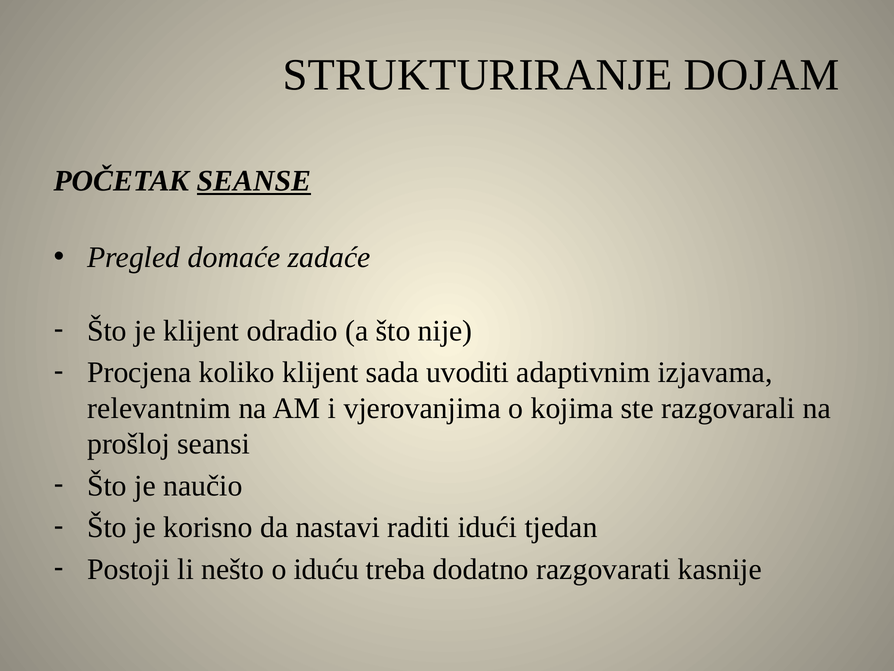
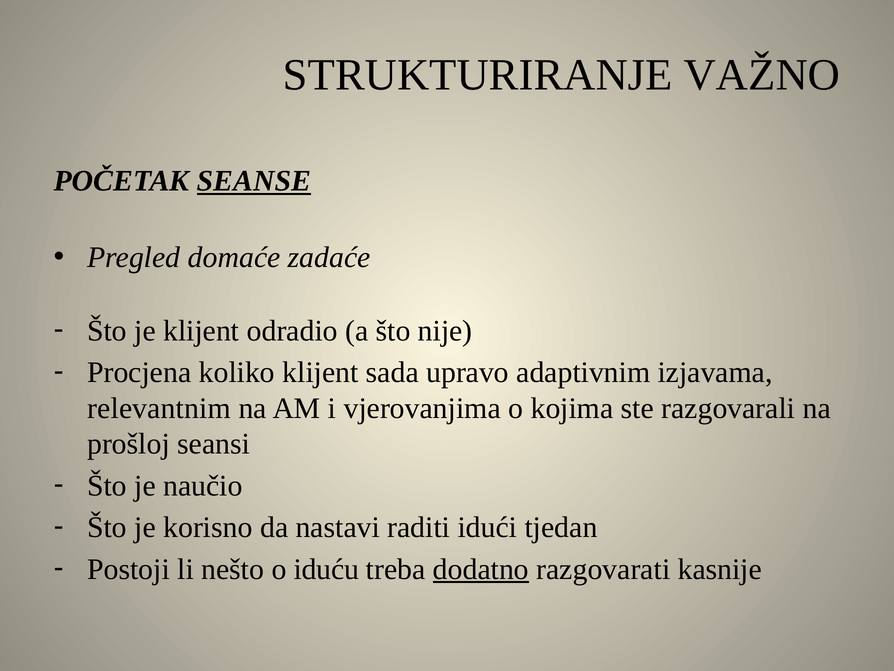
DOJAM: DOJAM -> VAŽNO (762, 75)
uvoditi: uvoditi -> upravo (468, 372)
dodatno underline: none -> present (481, 569)
